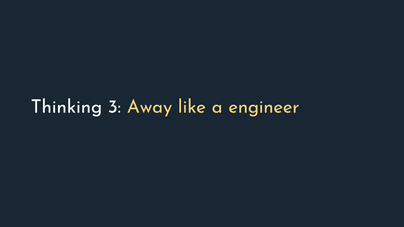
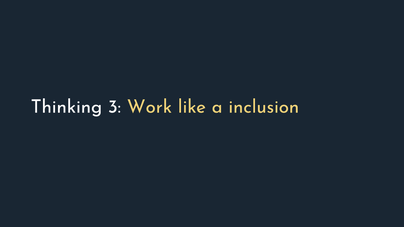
Away: Away -> Work (149, 107)
engineer: engineer -> inclusion (264, 107)
